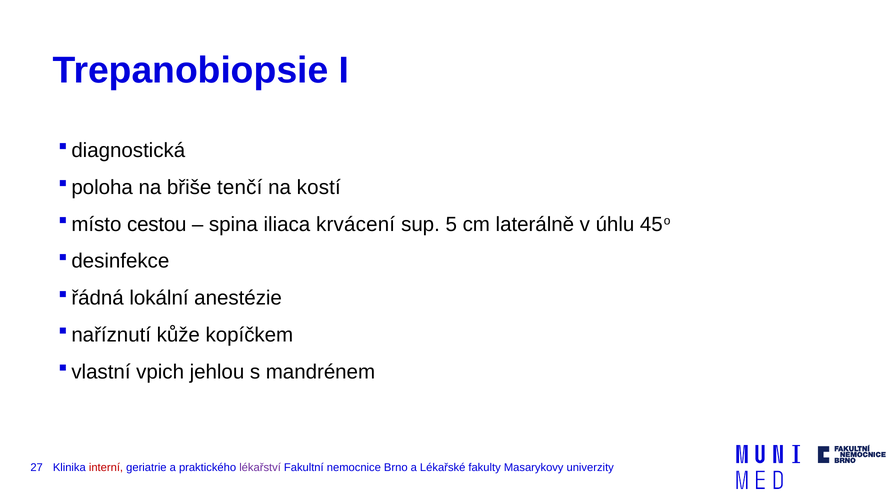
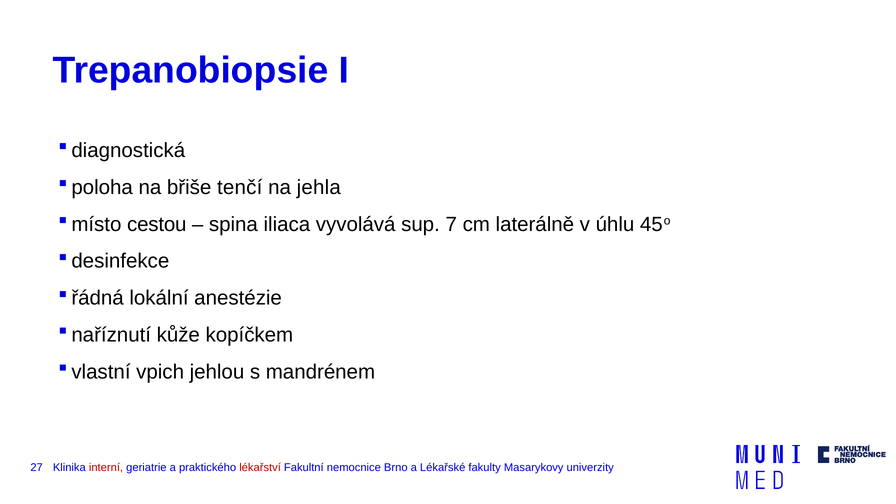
kostí: kostí -> jehla (319, 187)
krvácení: krvácení -> vyvolává (356, 224)
5: 5 -> 7 (451, 224)
lékařství colour: purple -> red (260, 468)
